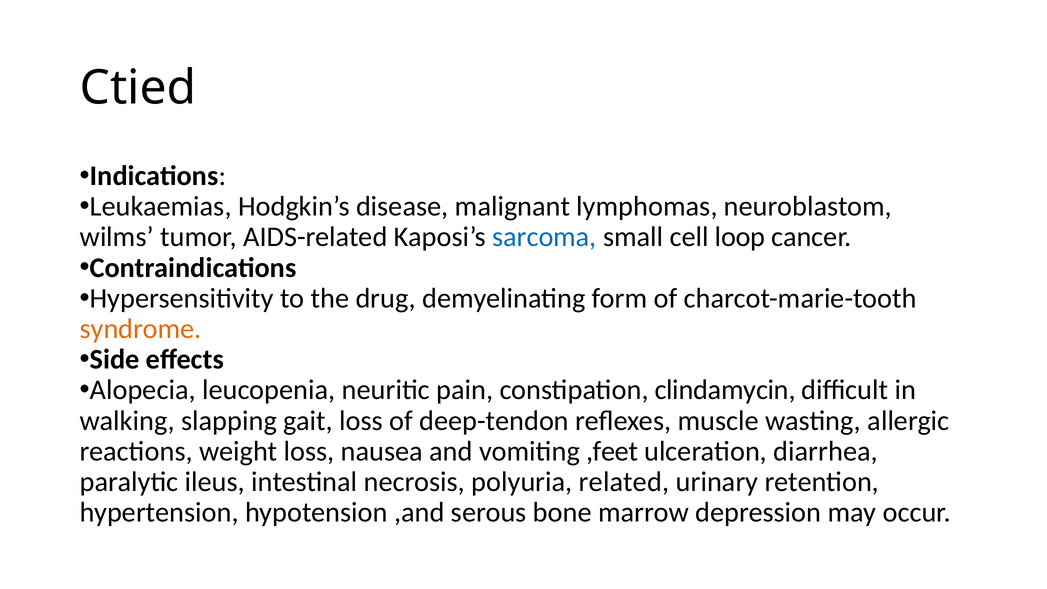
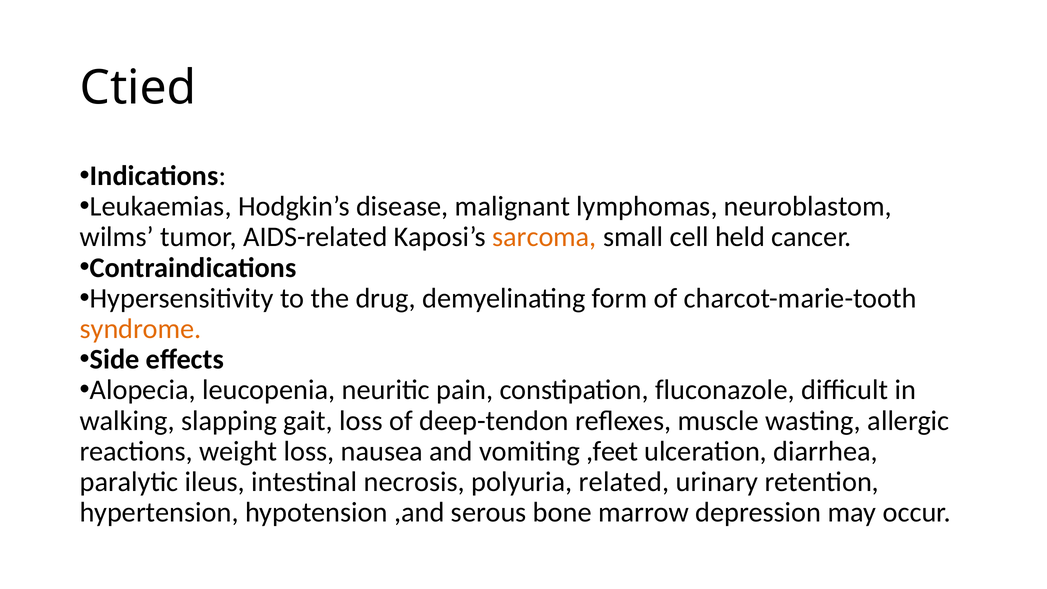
sarcoma colour: blue -> orange (544, 237)
loop: loop -> held (740, 237)
clindamycin: clindamycin -> fluconazole (725, 390)
